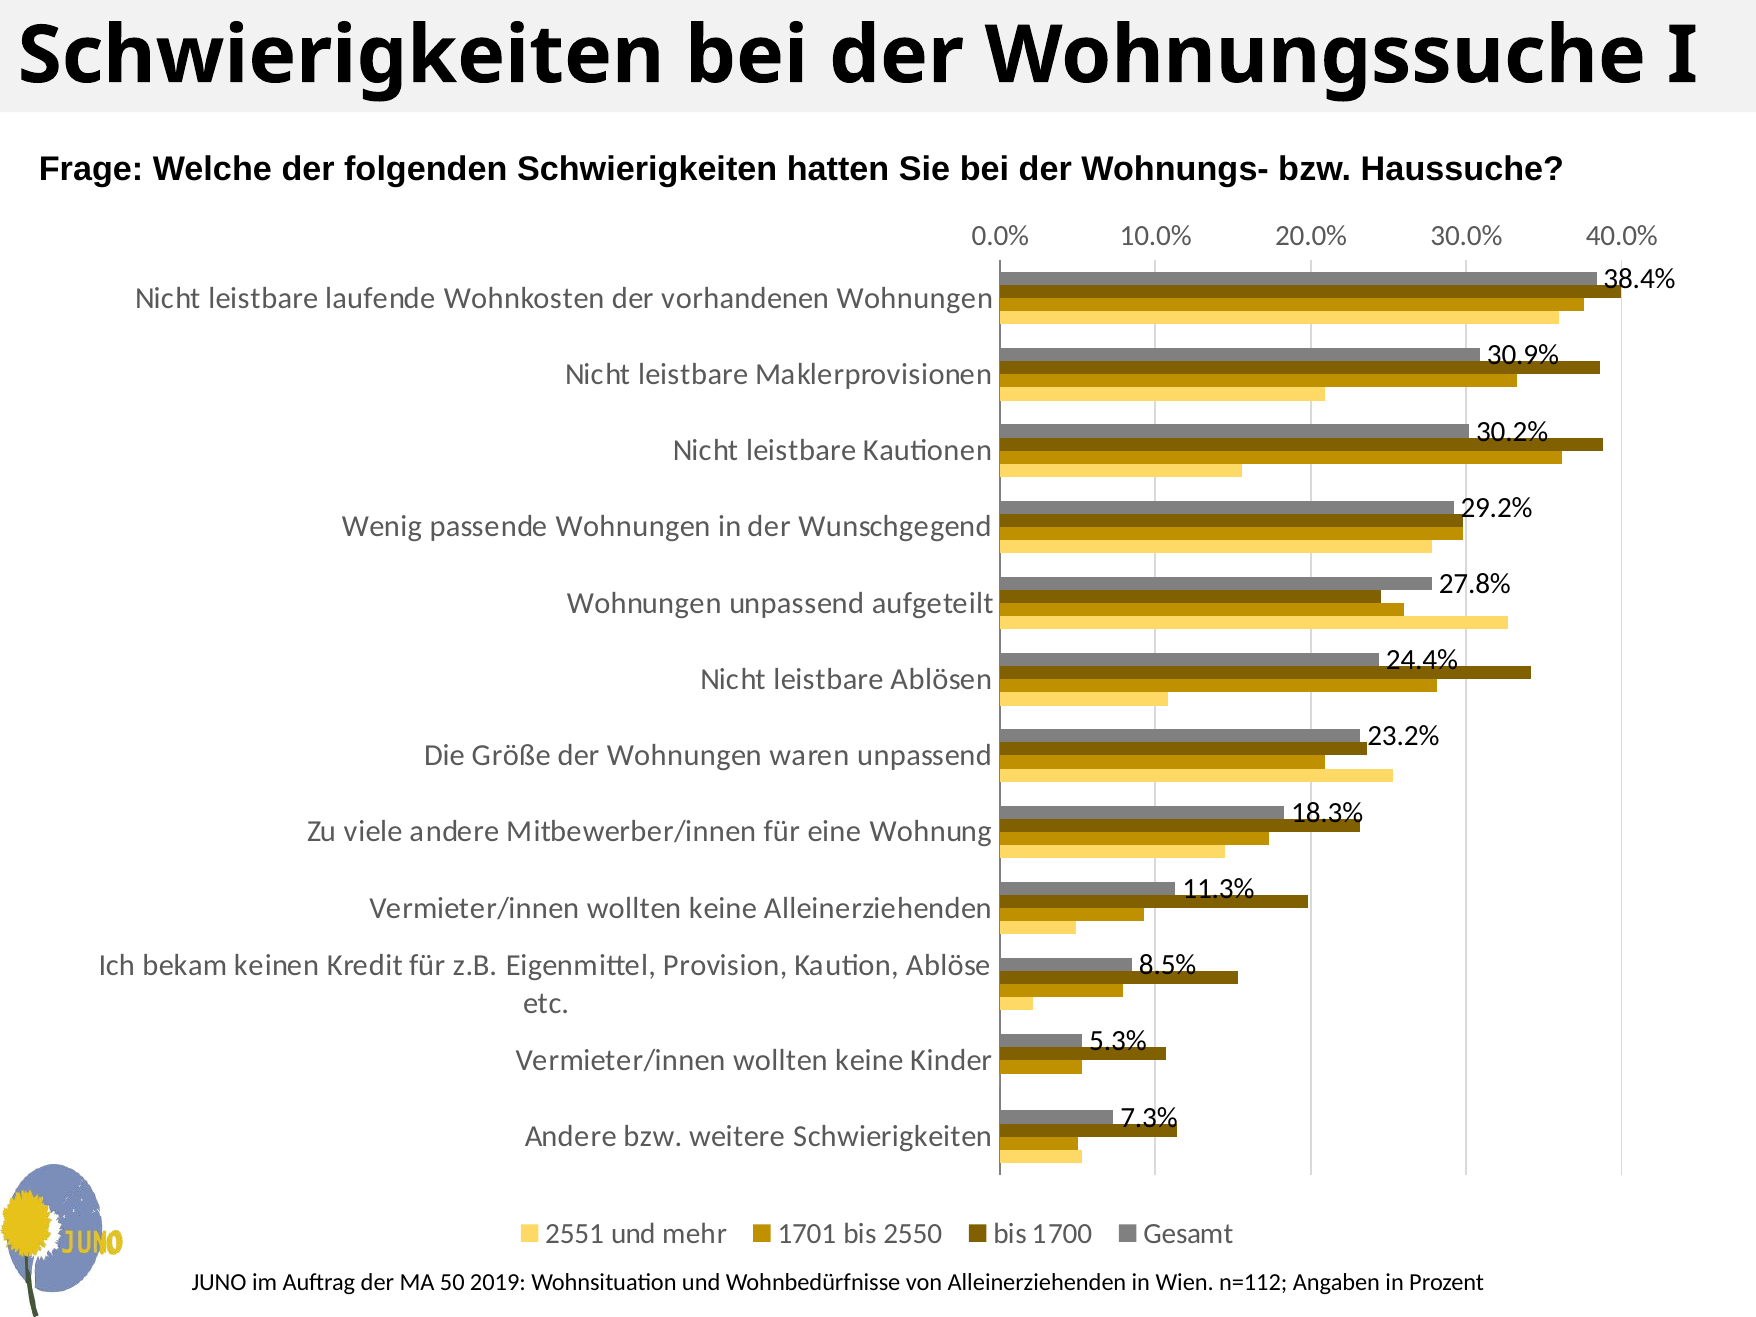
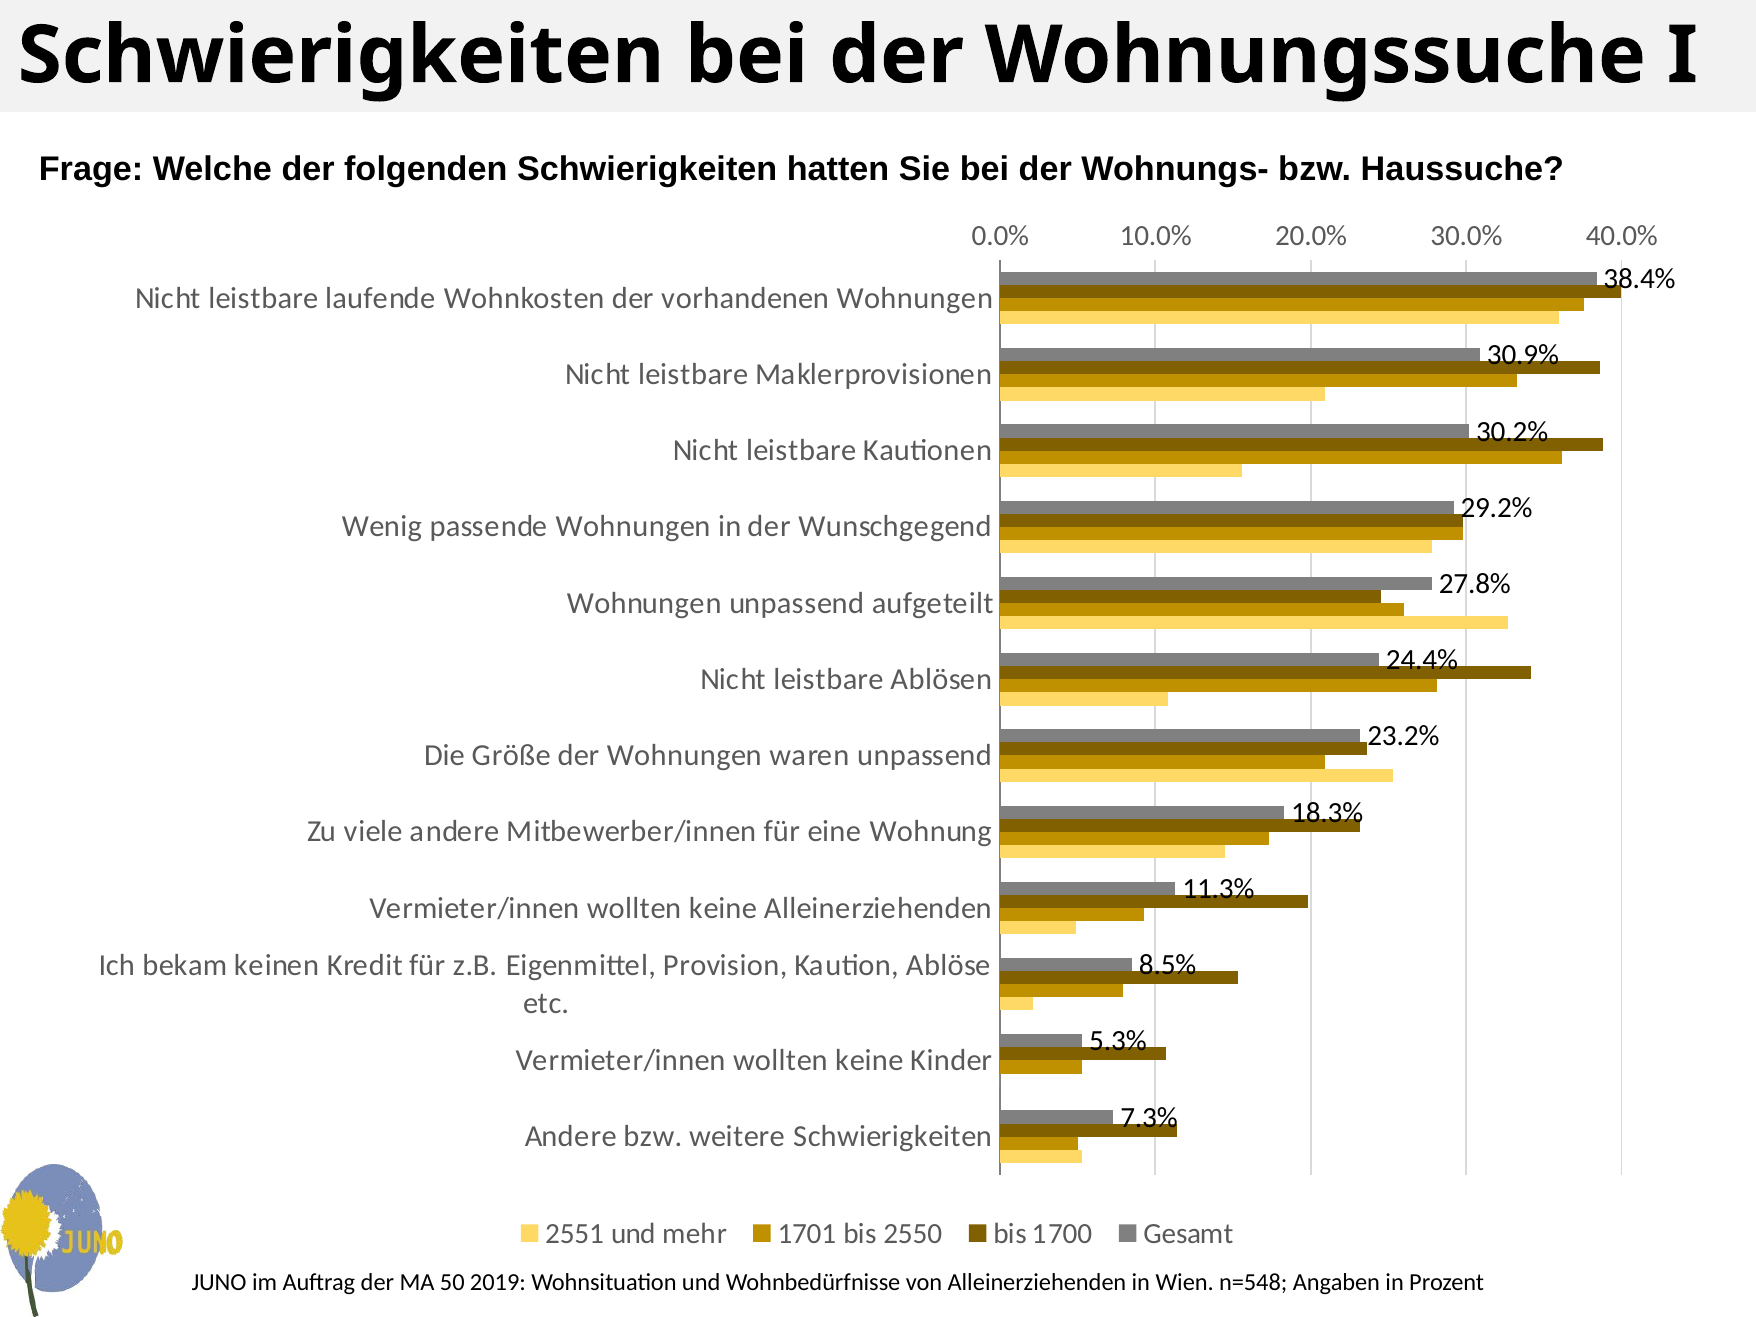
n=112: n=112 -> n=548 (1253, 1282)
